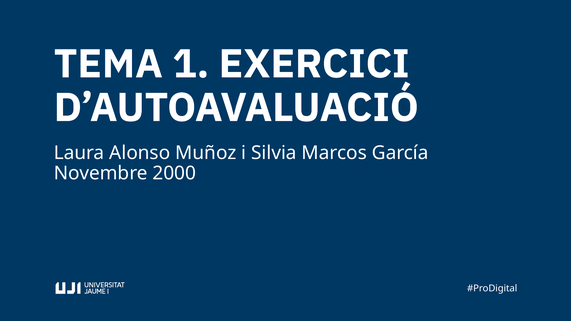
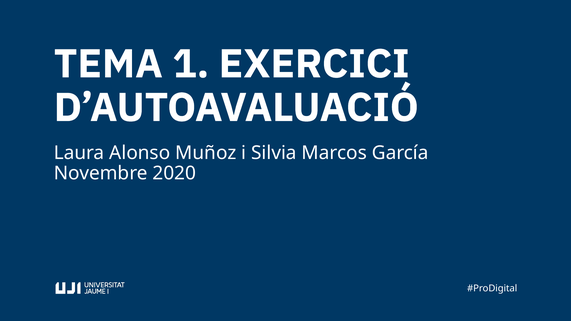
2000: 2000 -> 2020 (174, 173)
